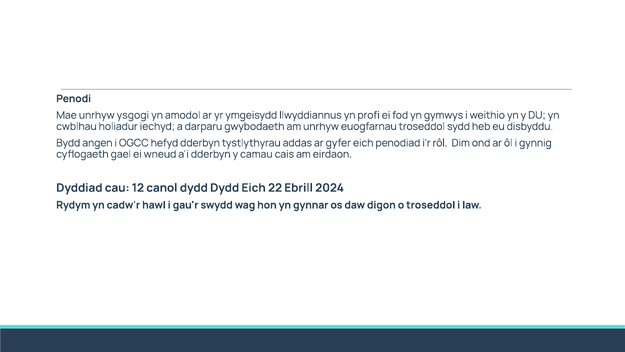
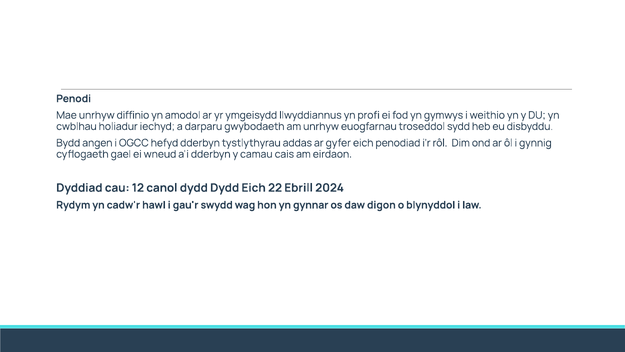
ysgogi: ysgogi -> diffinio (133, 115)
o troseddol: troseddol -> blynyddol (431, 205)
